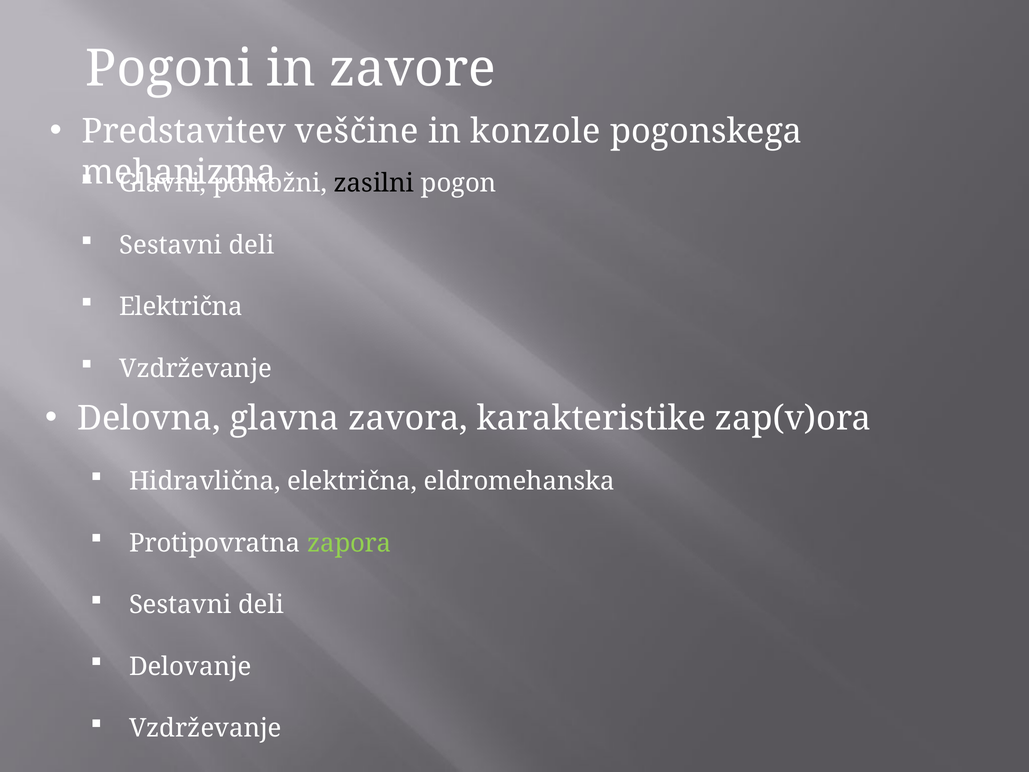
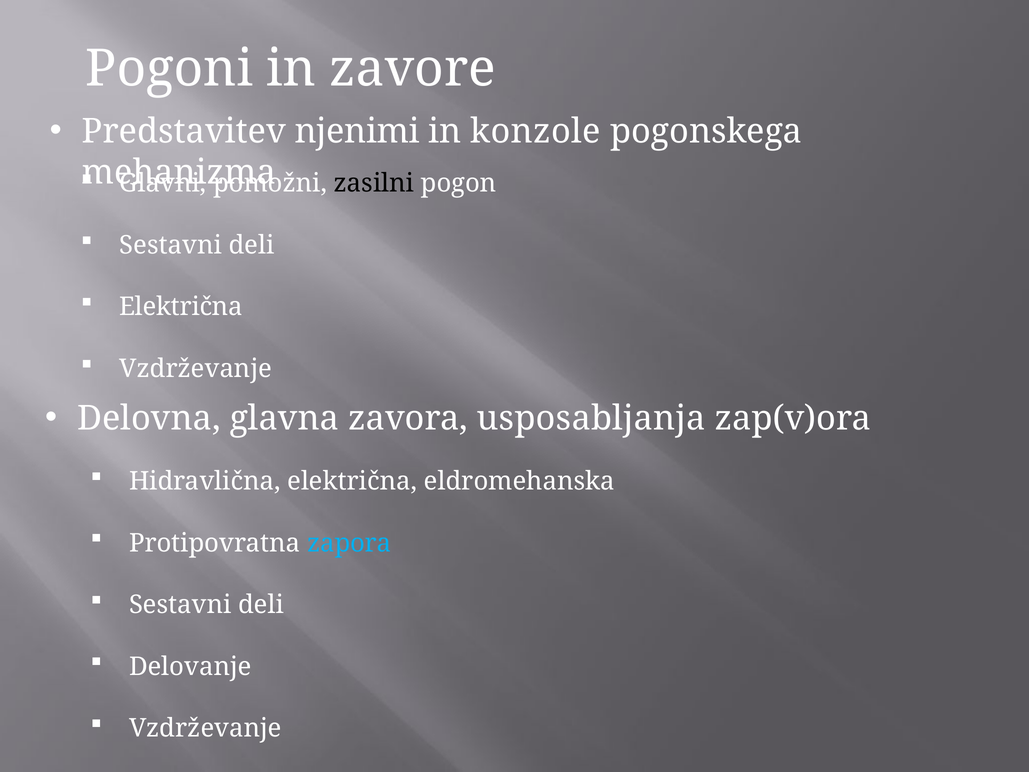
veščine: veščine -> njenimi (357, 131)
karakteristike: karakteristike -> usposabljanja (591, 418)
zapora colour: light green -> light blue (349, 543)
